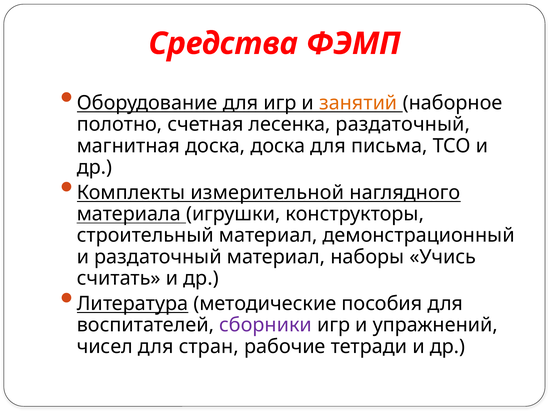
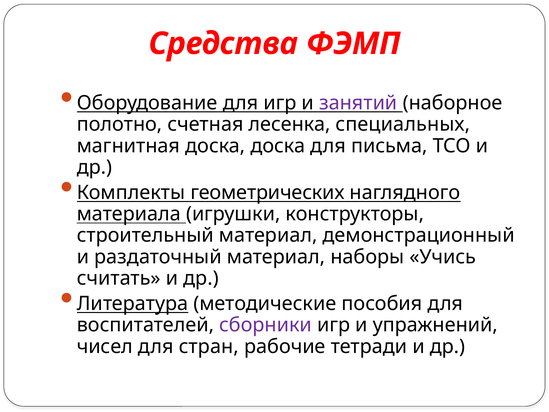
занятий colour: orange -> purple (358, 103)
лесенка раздаточный: раздаточный -> специальных (403, 124)
измерительной: измерительной -> геометрических (267, 192)
